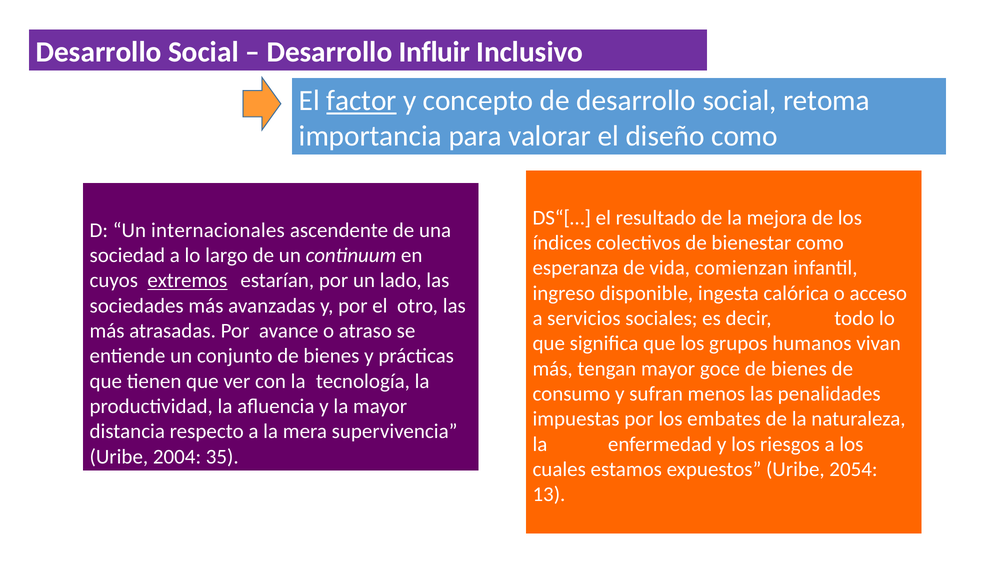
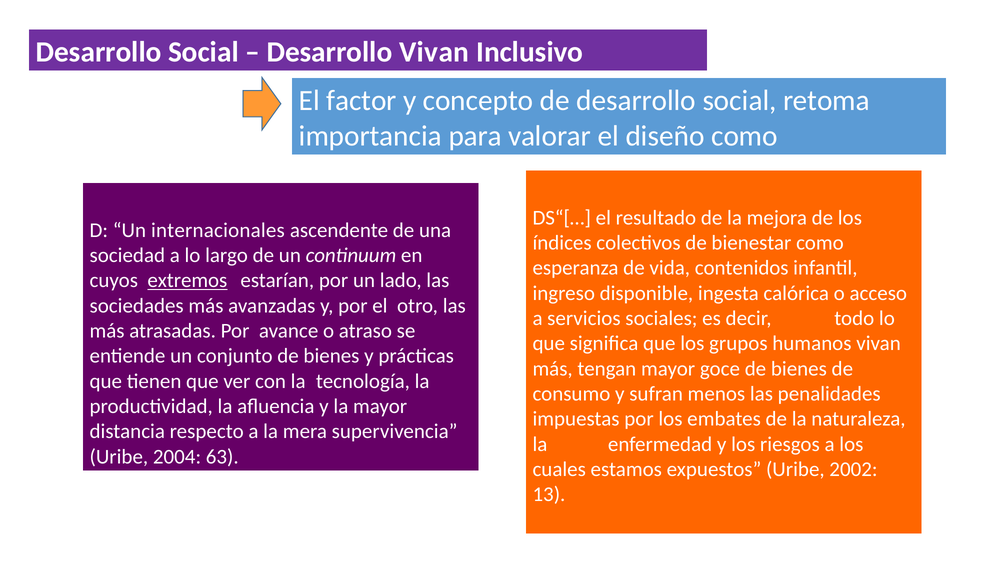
Desarrollo Influir: Influir -> Vivan (434, 52)
factor underline: present -> none (361, 101)
comienzan: comienzan -> contenidos (742, 268)
35: 35 -> 63 (222, 457)
2054: 2054 -> 2002 (853, 469)
